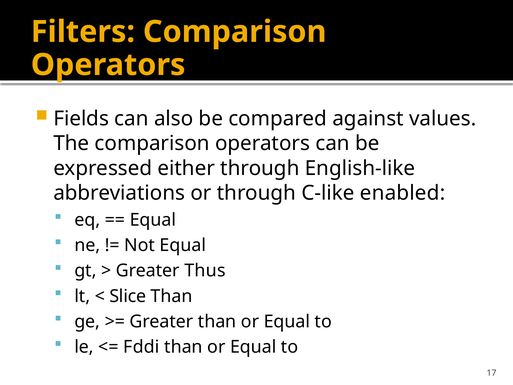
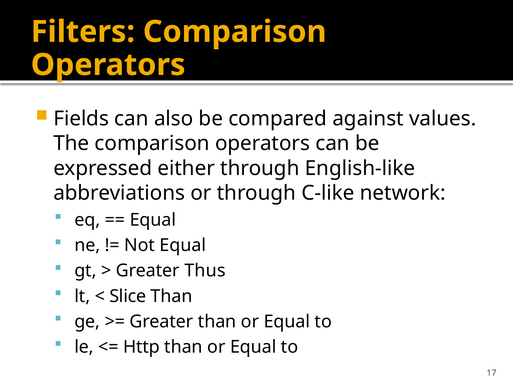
enabled: enabled -> network (403, 193)
Fddi: Fddi -> Http (142, 347)
